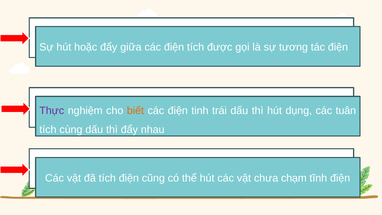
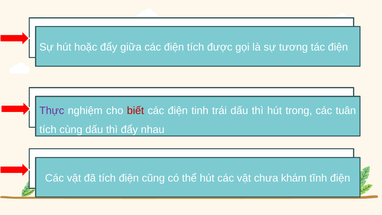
biết colour: orange -> red (135, 111)
dụng: dụng -> trong (299, 111)
chạm: chạm -> khám (294, 178)
